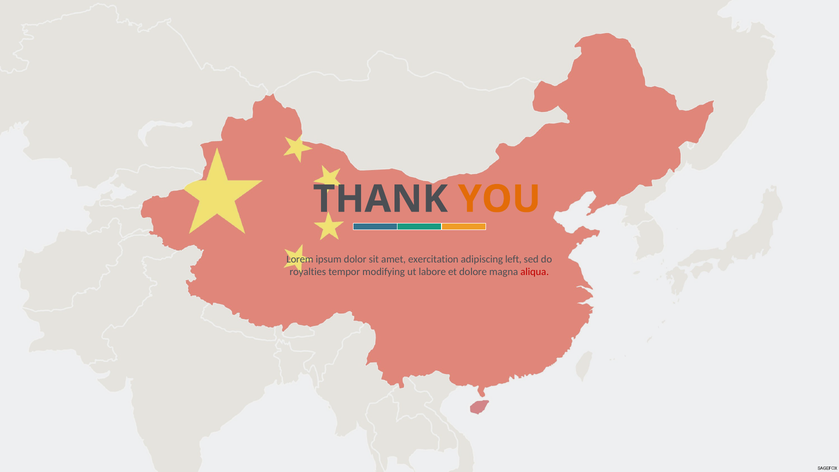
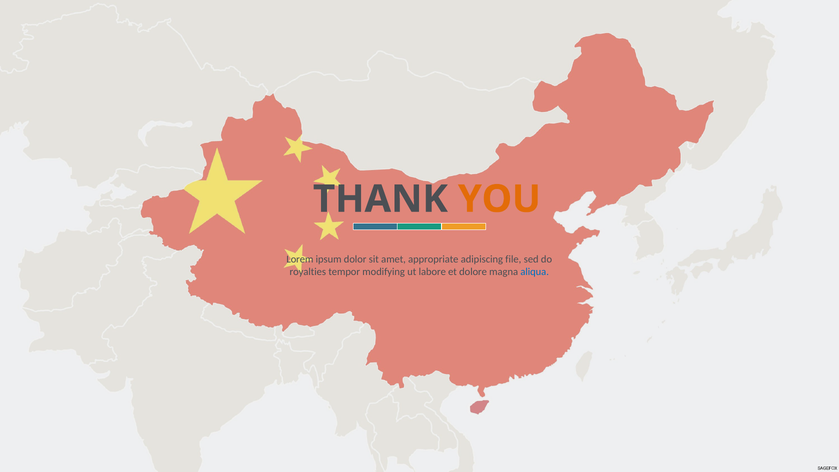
exercitation: exercitation -> appropriate (433, 259)
left: left -> file (513, 259)
aliqua colour: red -> blue (535, 272)
